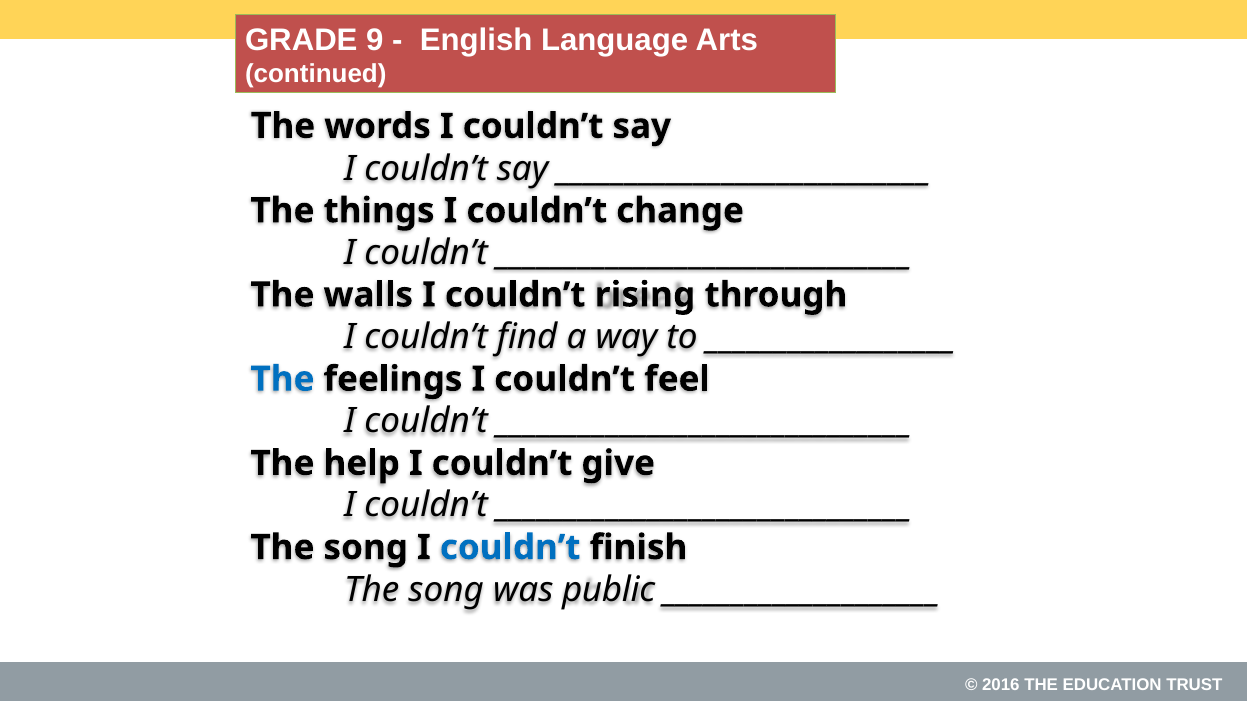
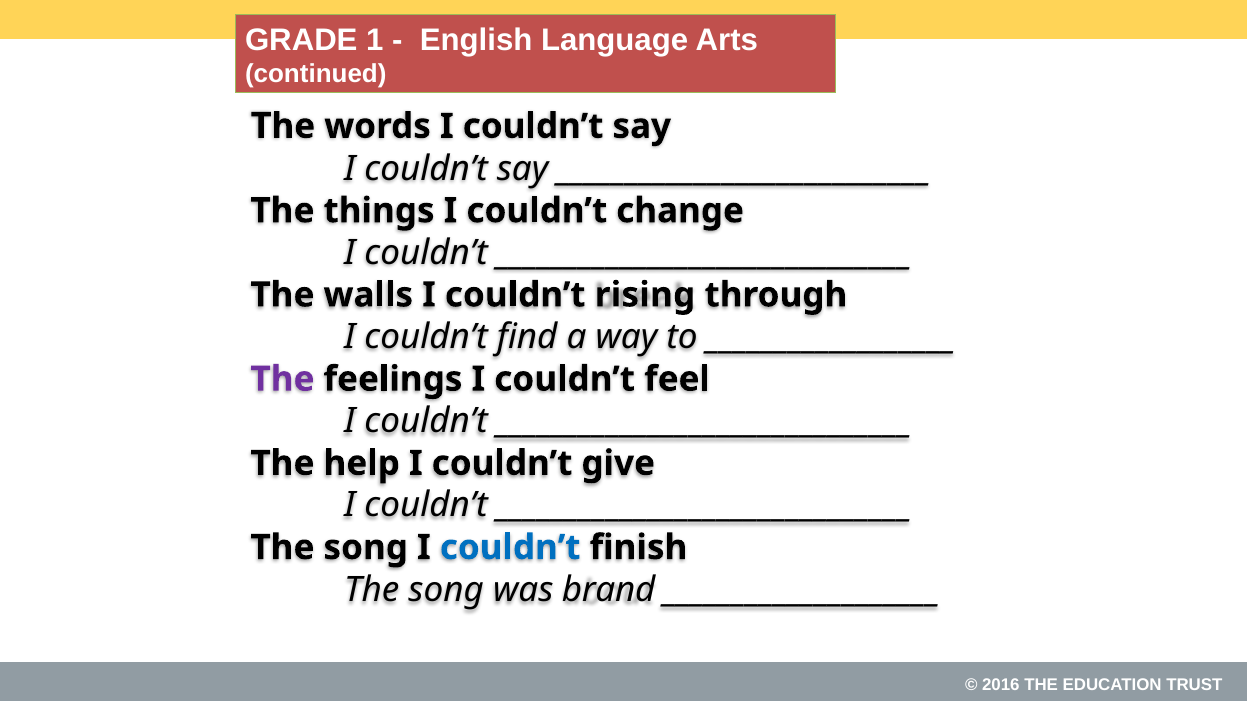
9: 9 -> 1 (375, 40)
The colour: blue -> purple (283, 379)
public: public -> brand (609, 590)
